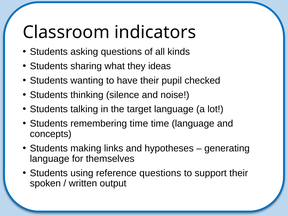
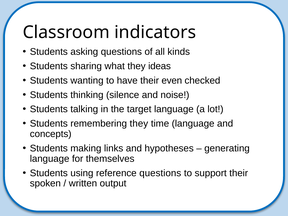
pupil: pupil -> even (172, 80)
remembering time: time -> they (139, 124)
